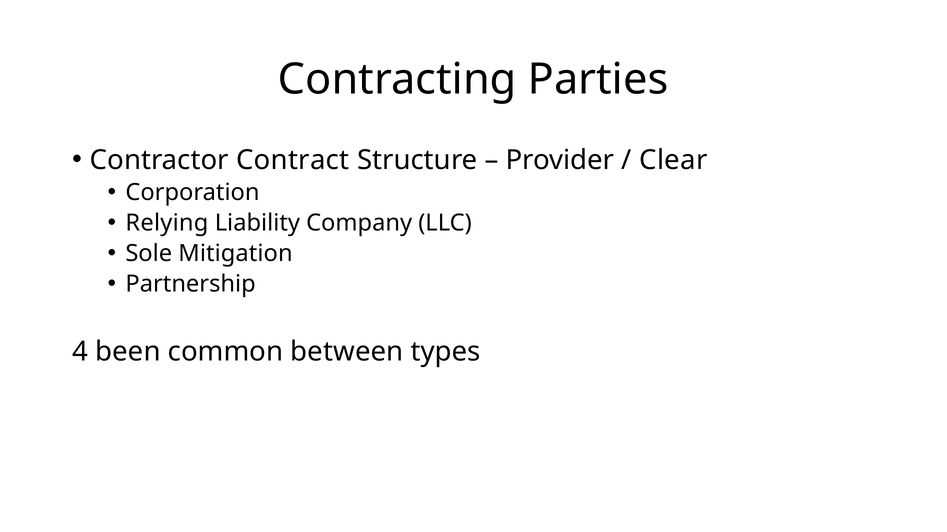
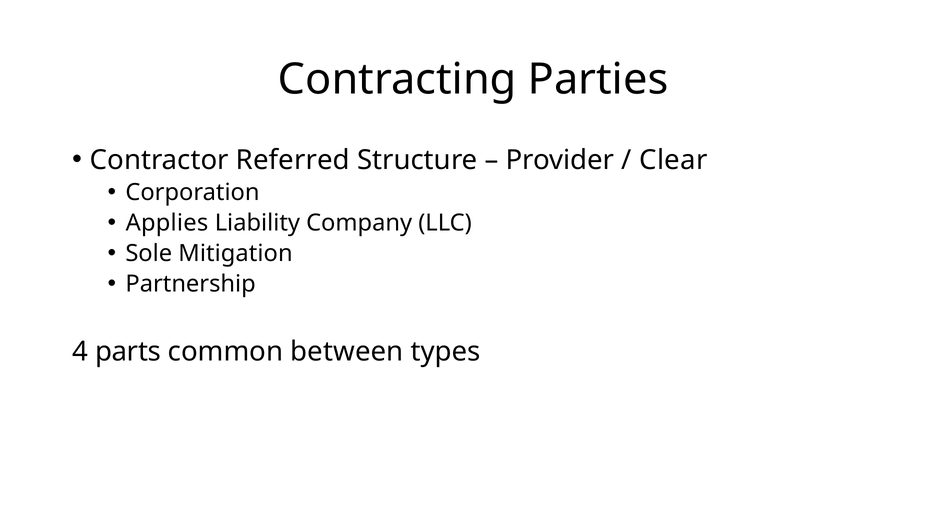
Contract: Contract -> Referred (293, 160)
Relying: Relying -> Applies (167, 223)
been: been -> parts (128, 352)
